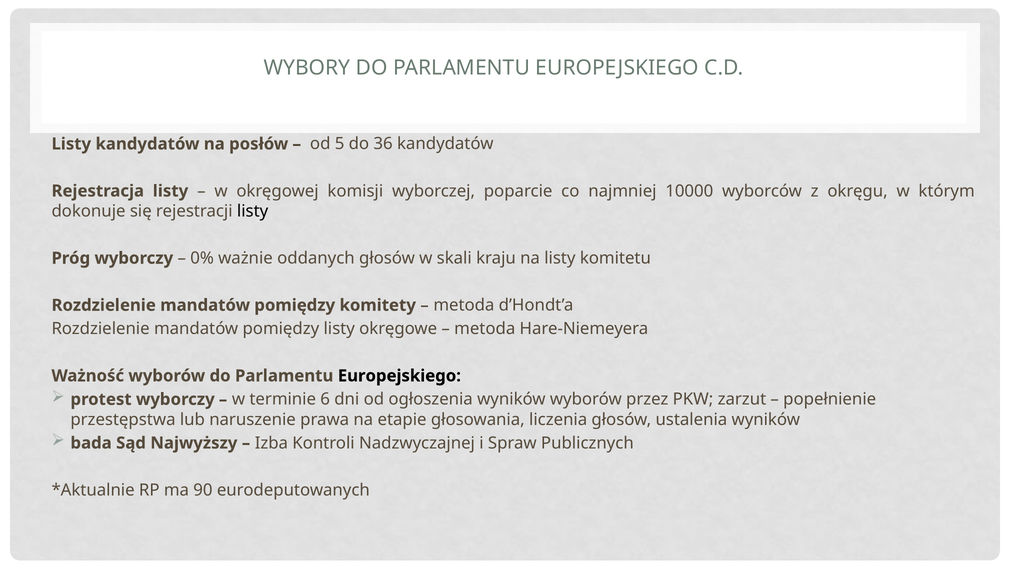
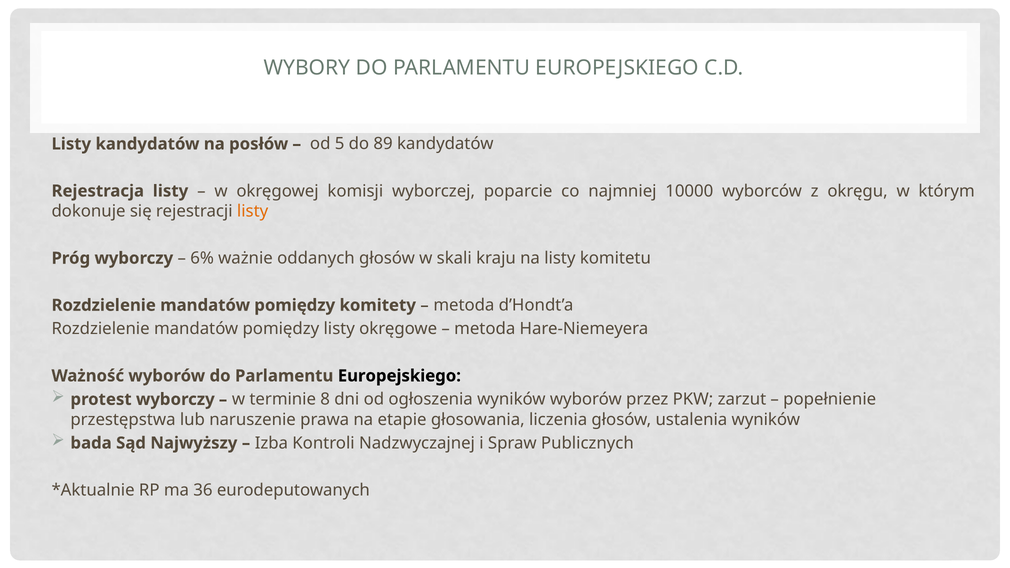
36: 36 -> 89 (383, 144)
listy colour: black -> orange (253, 211)
0%: 0% -> 6% (202, 258)
6: 6 -> 8 (325, 399)
90: 90 -> 36 (203, 490)
